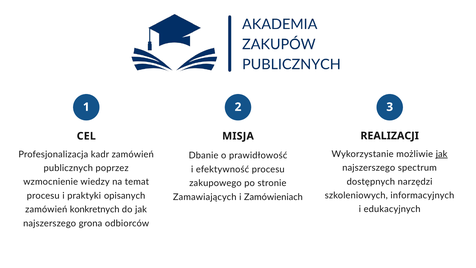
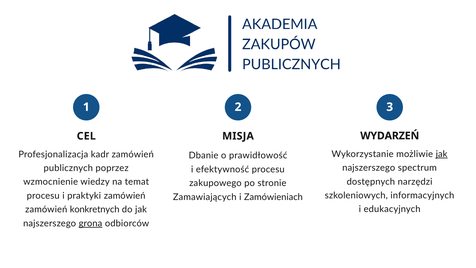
REALIZACJI: REALIZACJI -> WYDARZEŃ (390, 136)
praktyki opisanych: opisanych -> zamówień (125, 196)
grona underline: none -> present (90, 223)
